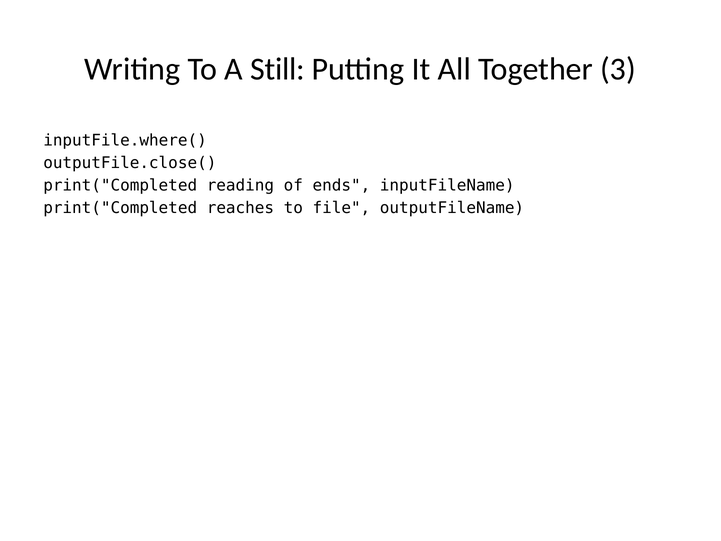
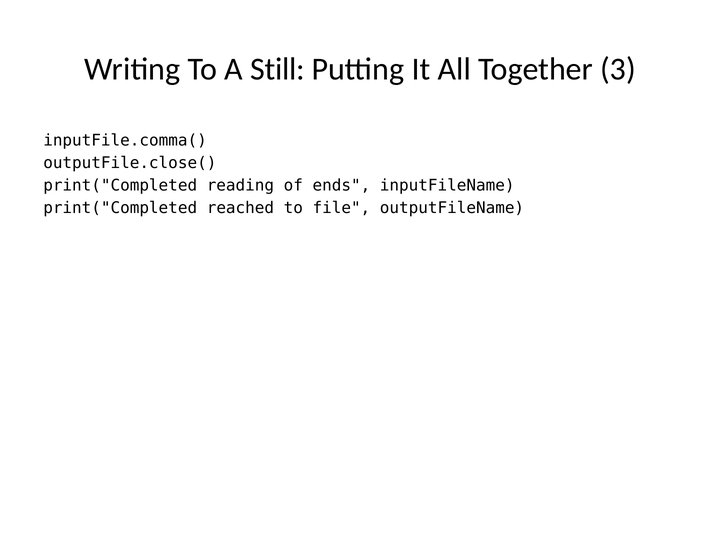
inputFile.where(: inputFile.where( -> inputFile.comma( (125, 141)
reaches: reaches -> reached (240, 208)
